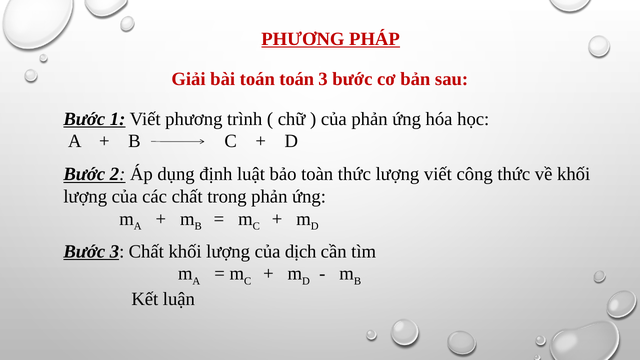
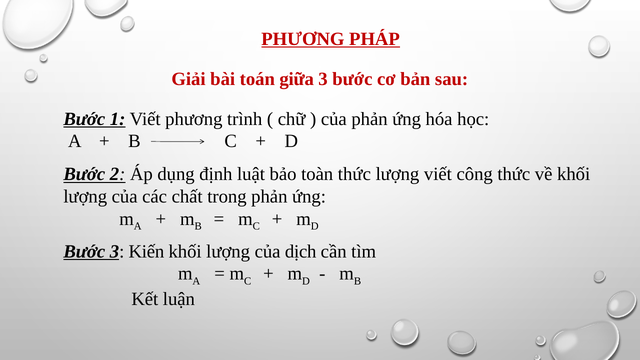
toán toán: toán -> giữa (297, 79)
3 Chất: Chất -> Kiến (146, 251)
